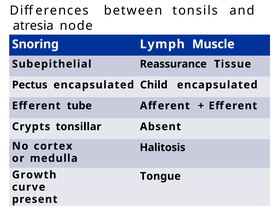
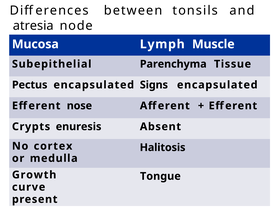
Snoring: Snoring -> Mucosa (35, 44)
Reassurance: Reassurance -> Parenchyma (173, 64)
Child: Child -> Signs (154, 85)
tube: tube -> nose (79, 106)
tonsillar: tonsillar -> enuresis (79, 126)
